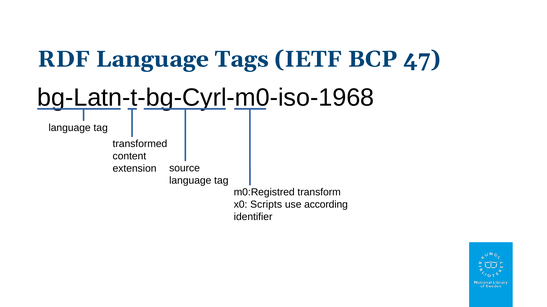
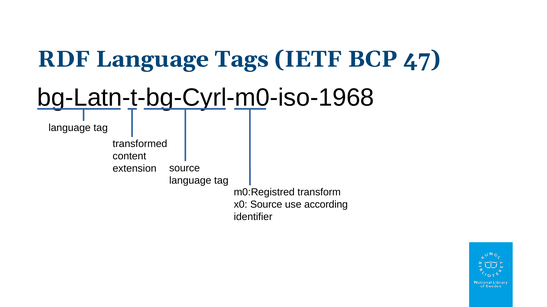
x0 Scripts: Scripts -> Source (266, 205)
